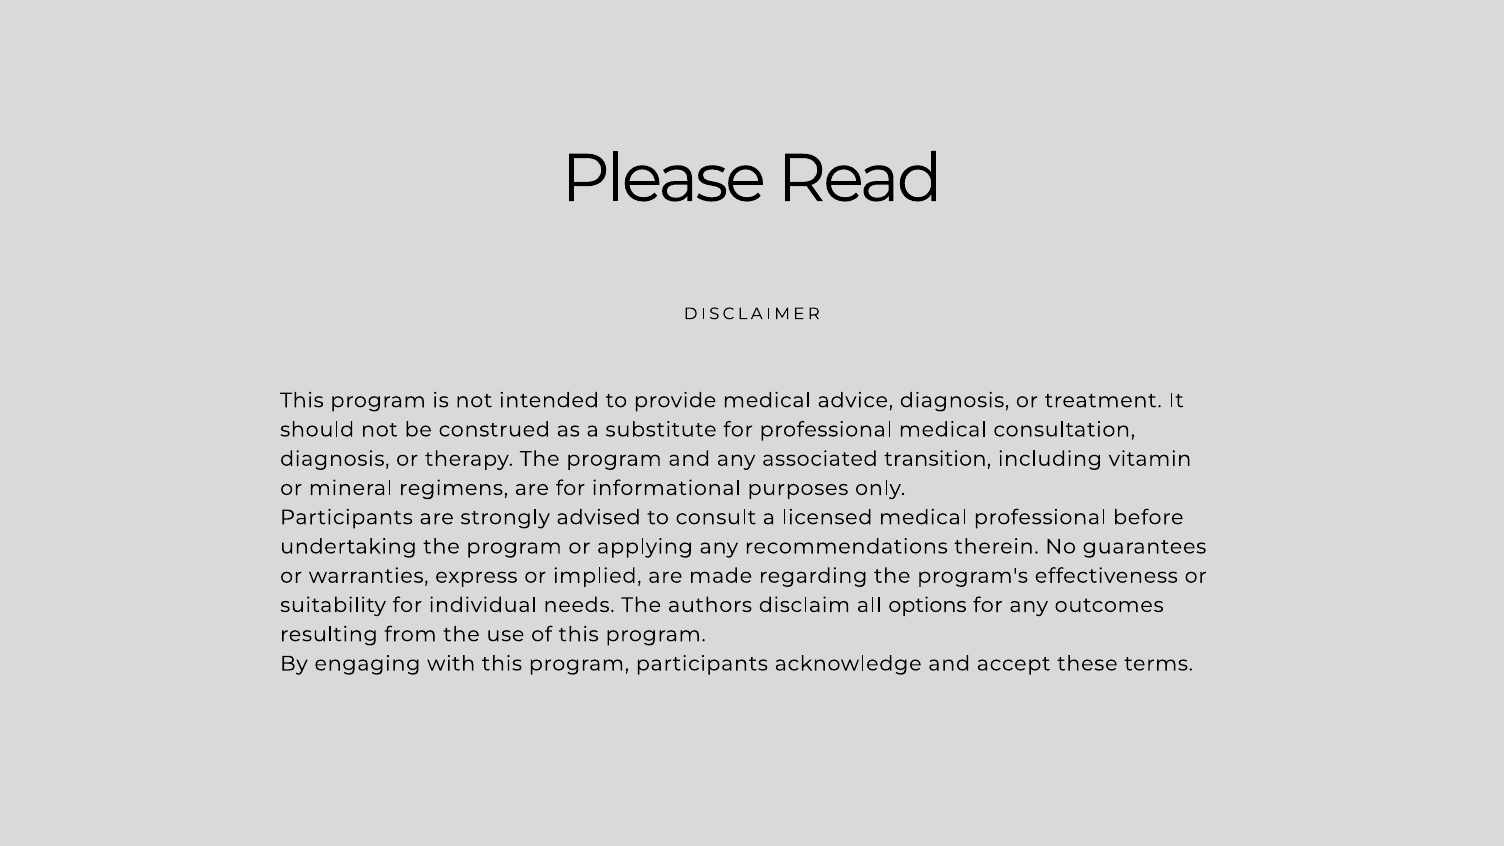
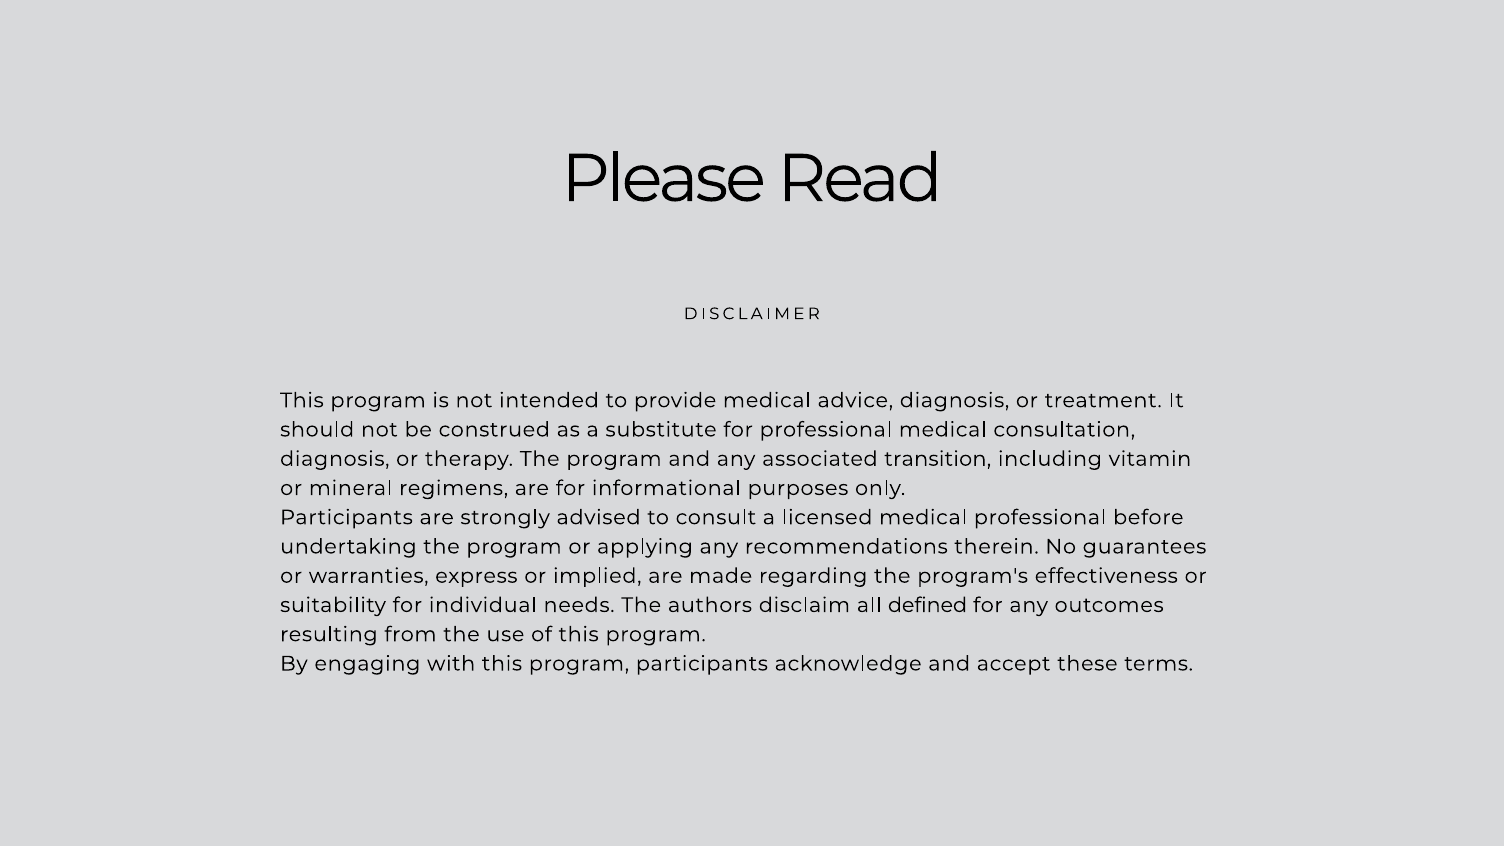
options: options -> defined (927, 605)
